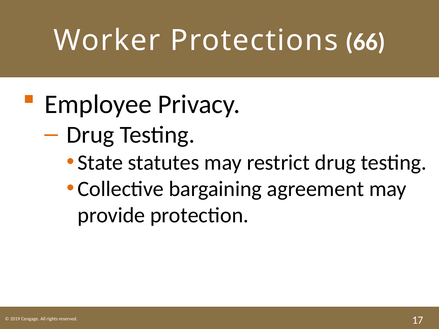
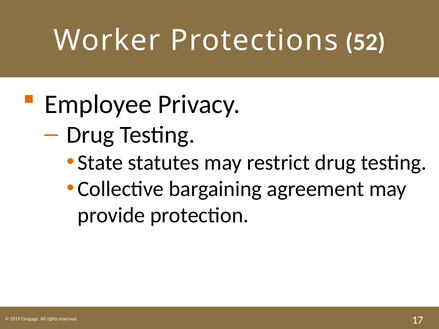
66: 66 -> 52 (365, 42)
